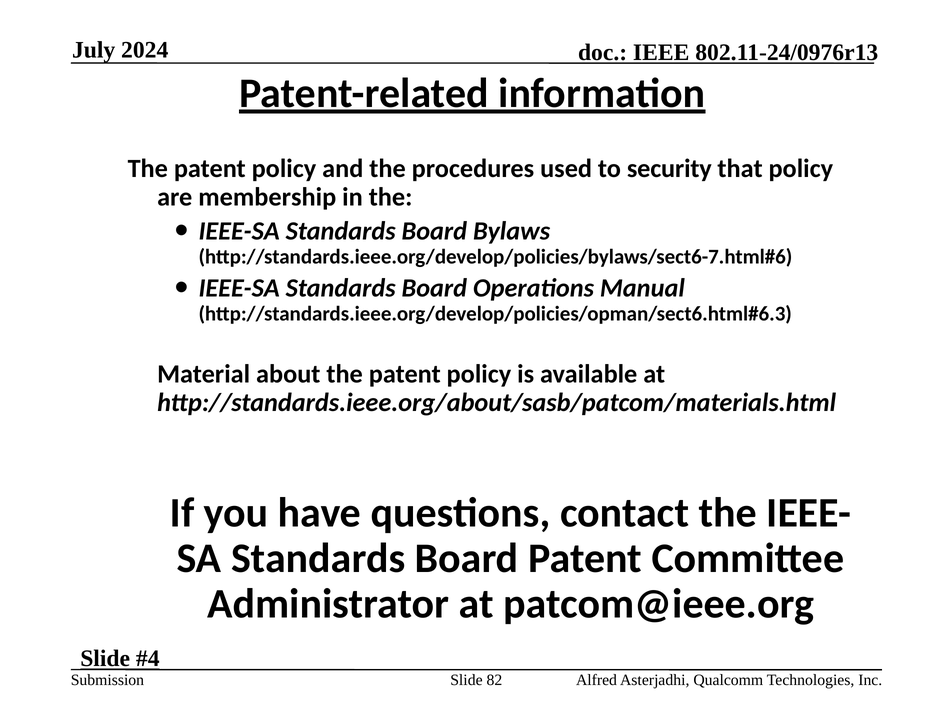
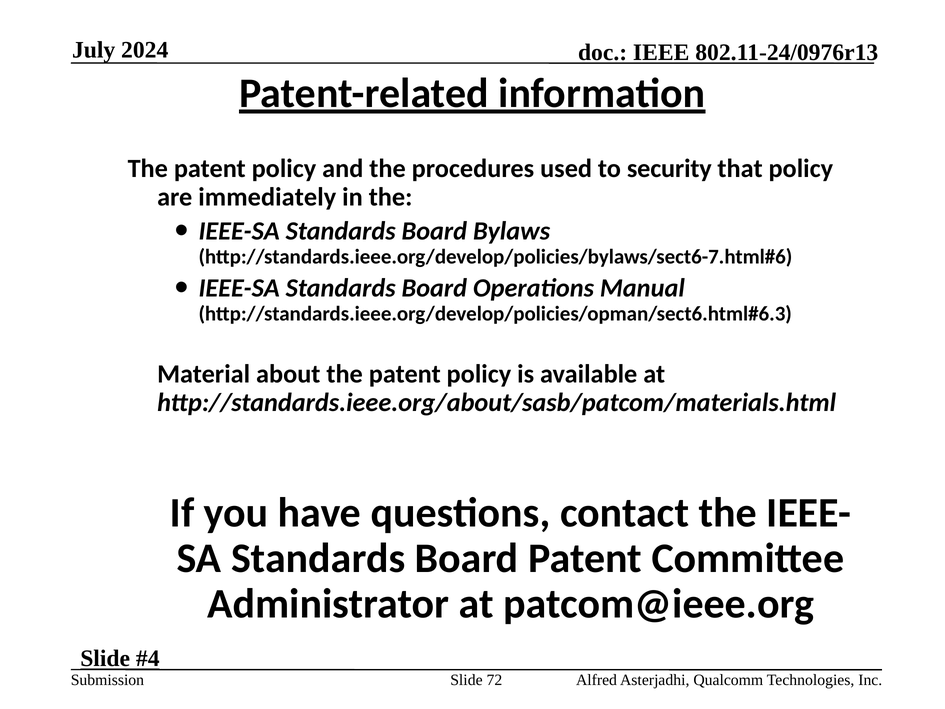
membership: membership -> immediately (267, 197)
82: 82 -> 72 (494, 680)
